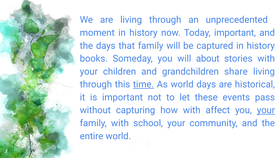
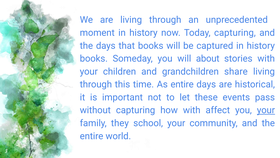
Today important: important -> capturing (235, 33)
that family: family -> books (151, 46)
time underline: present -> none (143, 84)
As world: world -> entire (182, 84)
family with: with -> they (120, 123)
